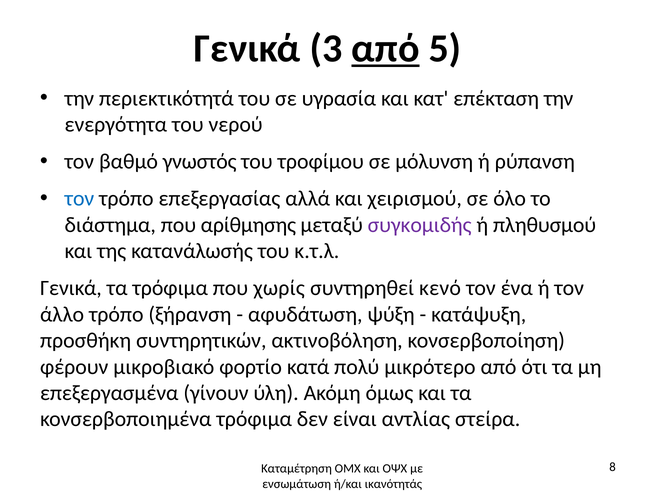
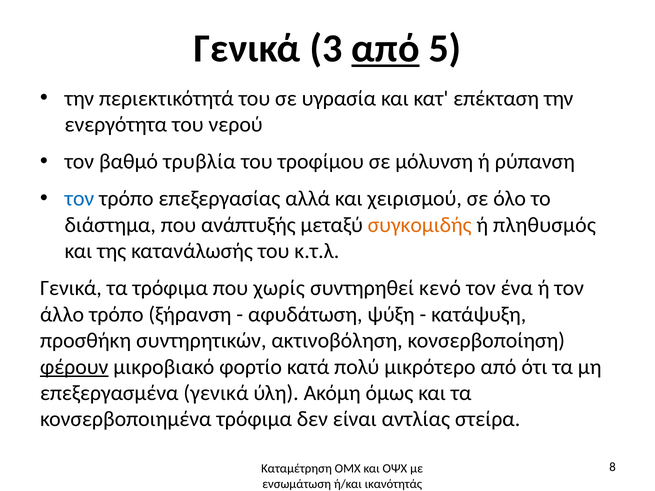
γνωστός: γνωστός -> τρυβλία (199, 162)
αρίθμησης: αρίθμησης -> ανάπτυξής (248, 225)
συγκομιδής colour: purple -> orange (420, 225)
πληθυσμού: πληθυσμού -> πληθυσμός (544, 225)
φέρουν underline: none -> present (74, 367)
επεξεργασμένα γίνουν: γίνουν -> γενικά (216, 393)
